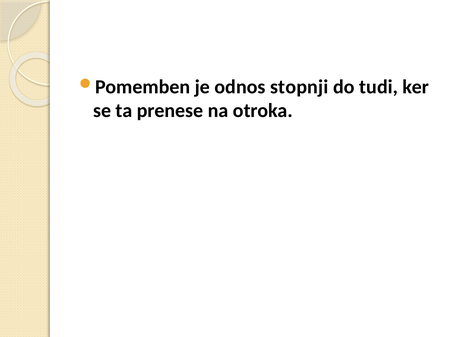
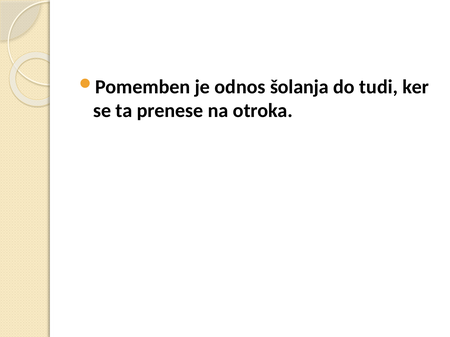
stopnji: stopnji -> šolanja (299, 87)
